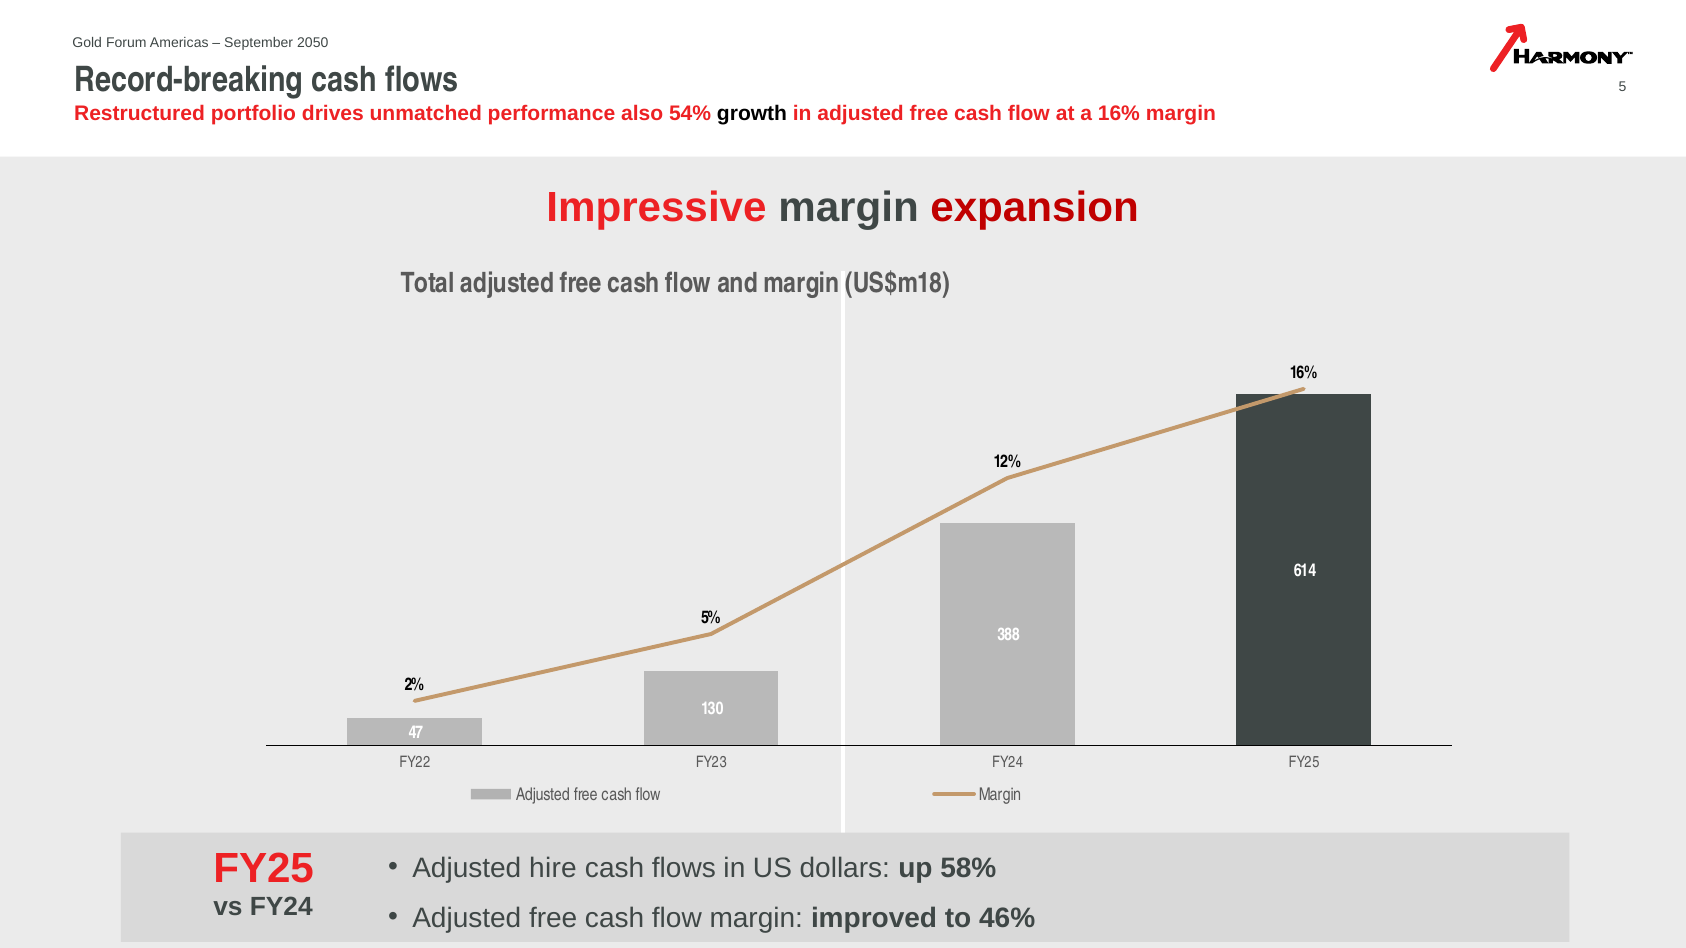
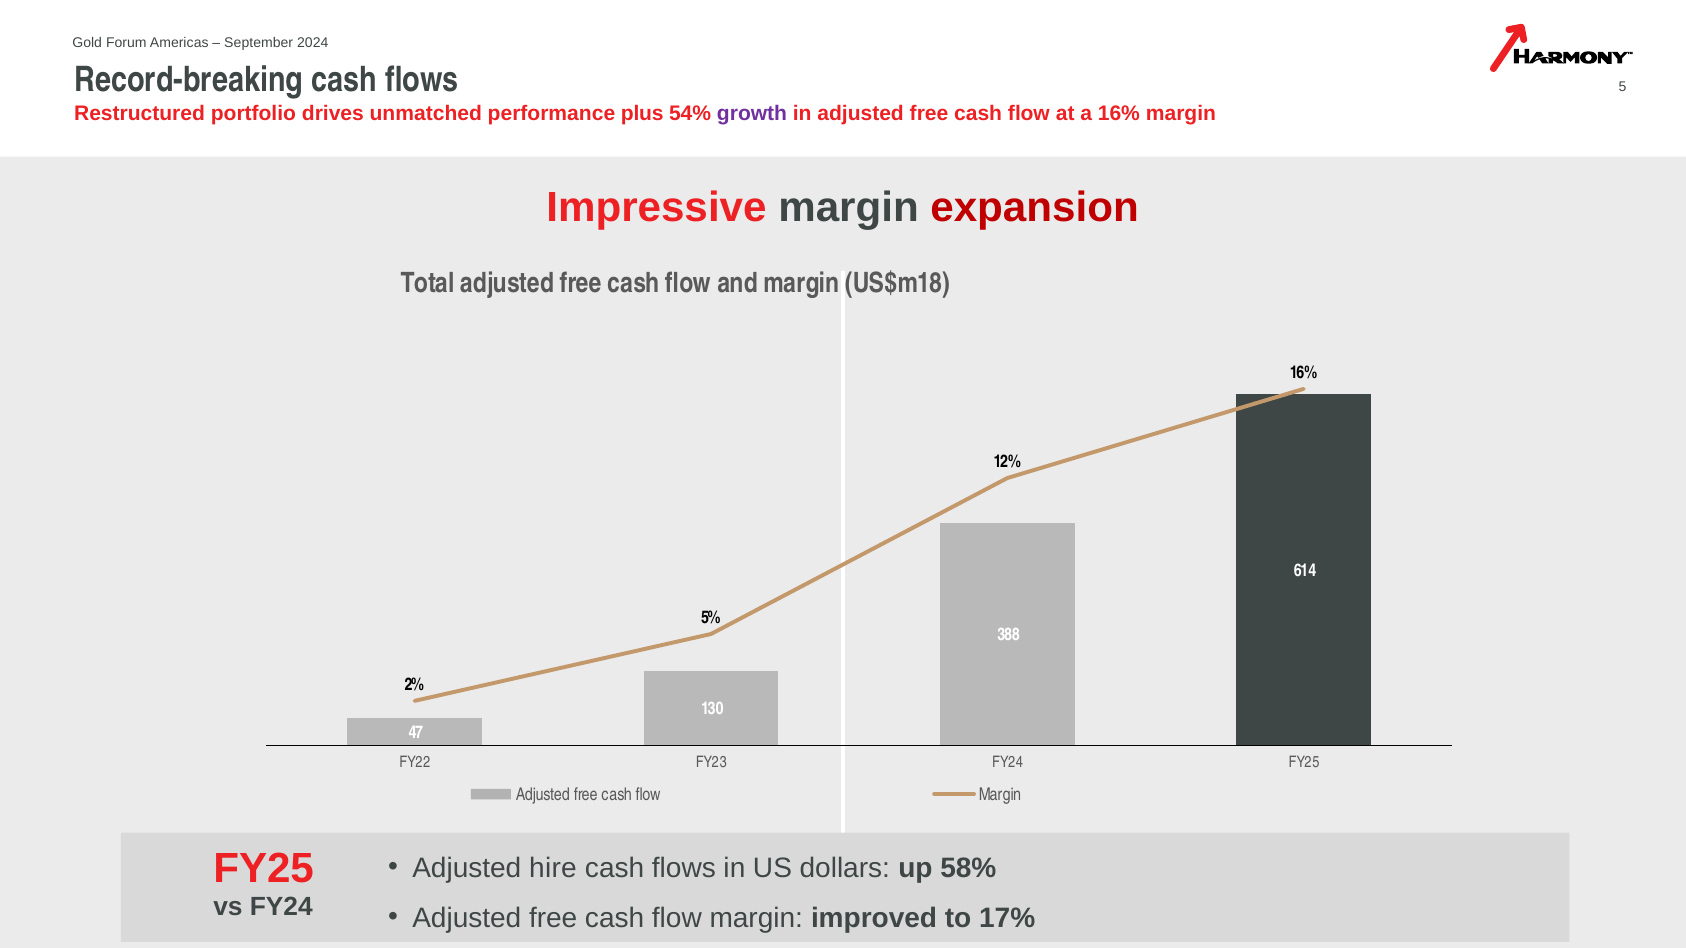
2050: 2050 -> 2024 (313, 43)
also: also -> plus (642, 114)
growth colour: black -> purple (752, 114)
46%: 46% -> 17% (1007, 919)
